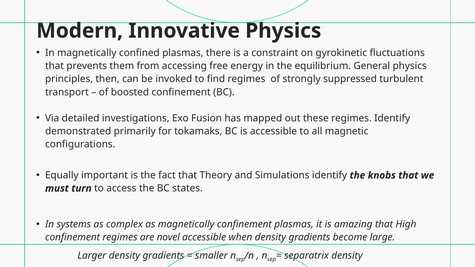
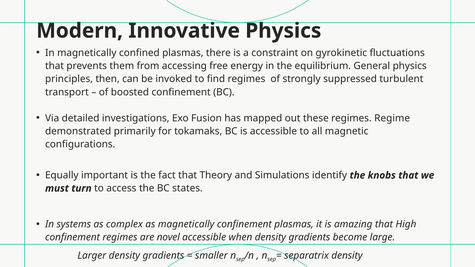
regimes Identify: Identify -> Regime (392, 118)
